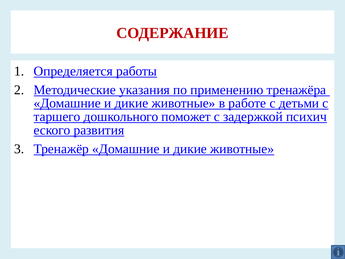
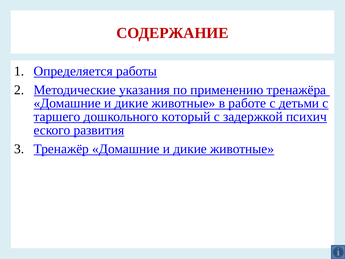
поможет: поможет -> который (186, 117)
